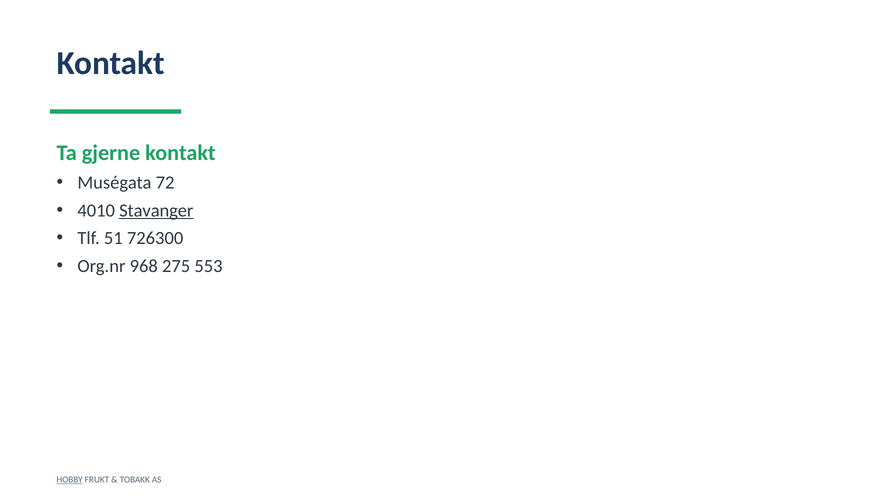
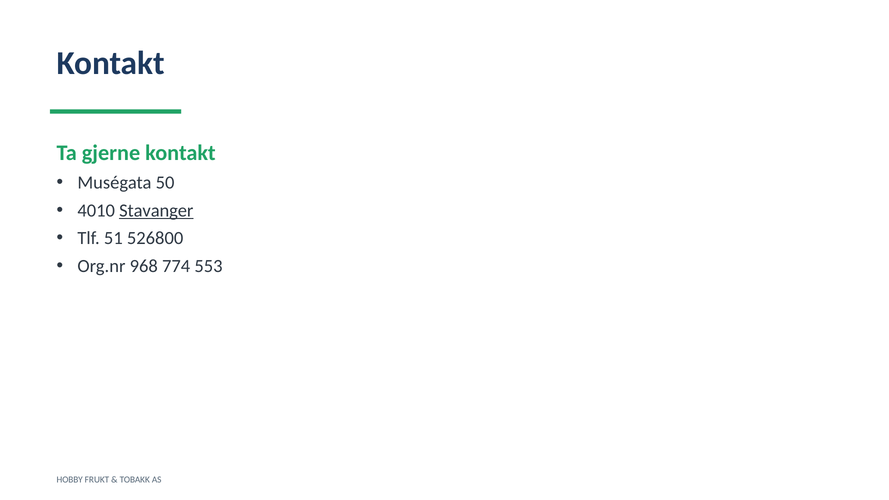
72: 72 -> 50 (165, 183)
726300: 726300 -> 526800 (155, 238)
275: 275 -> 774 (176, 266)
HOBBY underline: present -> none (70, 480)
